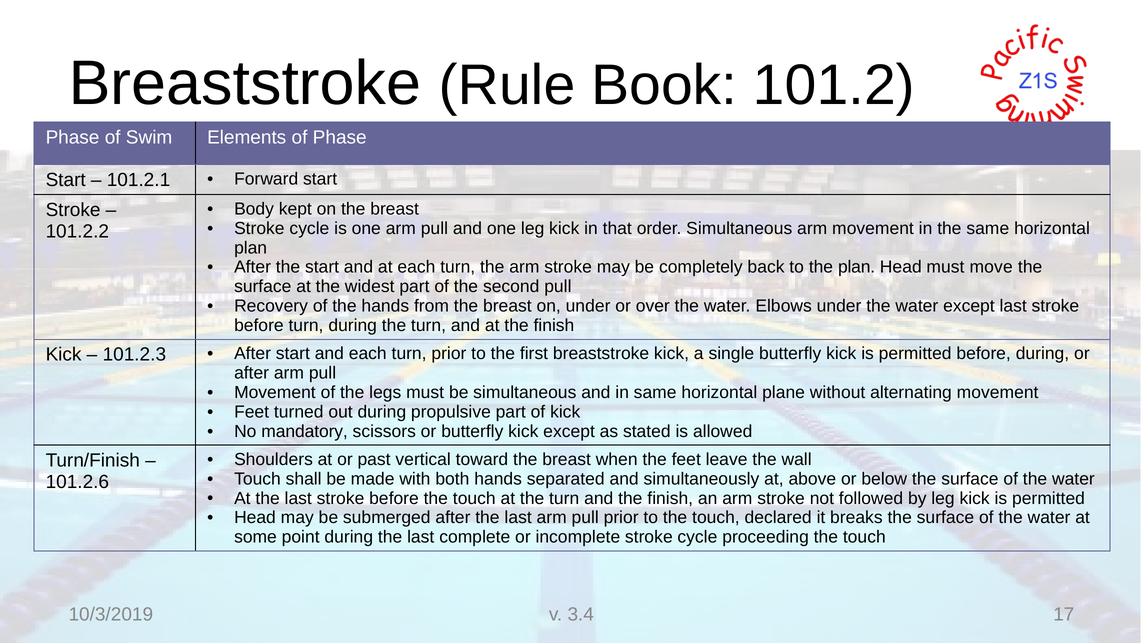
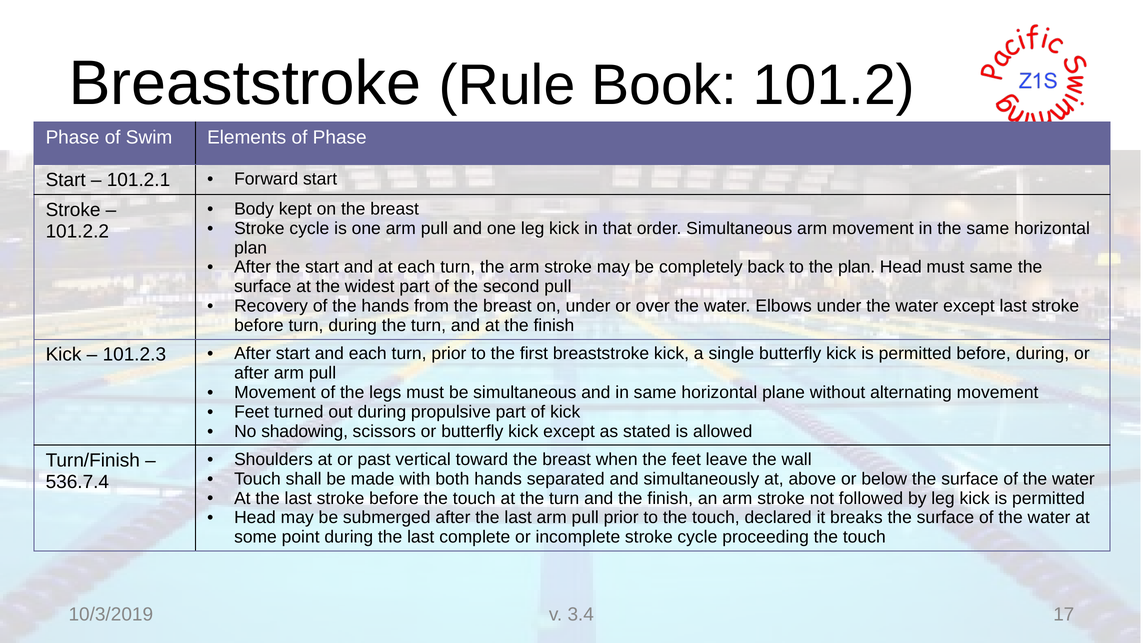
must move: move -> same (991, 267)
mandatory: mandatory -> shadowing (305, 431)
101.2.6: 101.2.6 -> 536.7.4 (77, 482)
